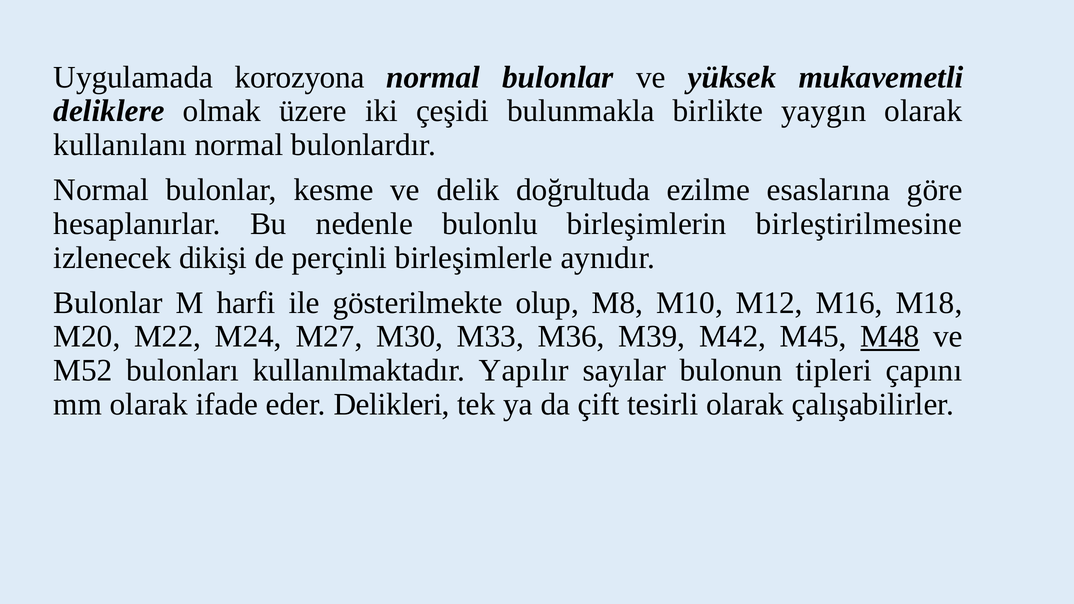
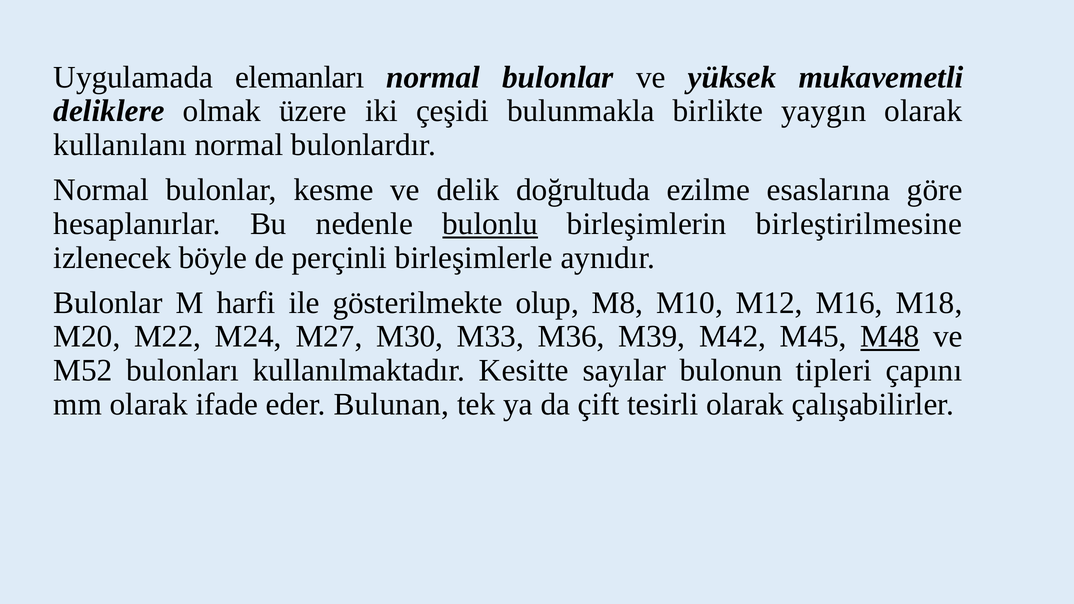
korozyona: korozyona -> elemanları (300, 77)
bulonlu underline: none -> present (490, 224)
dikişi: dikişi -> böyle (213, 258)
Yapılır: Yapılır -> Kesitte (524, 370)
Delikleri: Delikleri -> Bulunan (391, 404)
